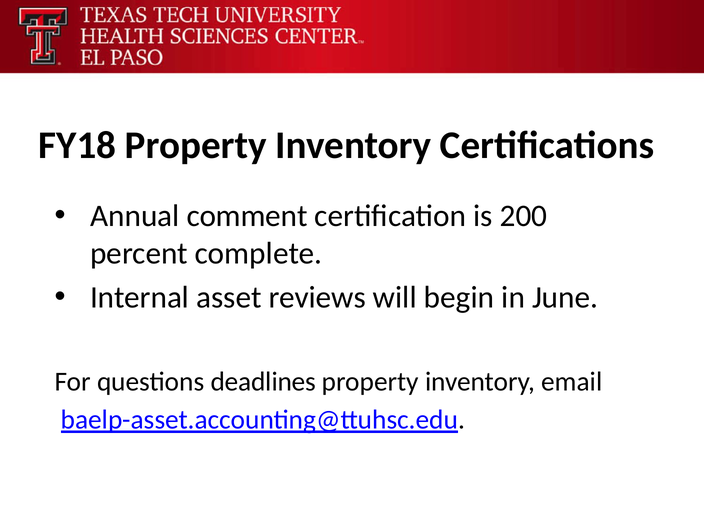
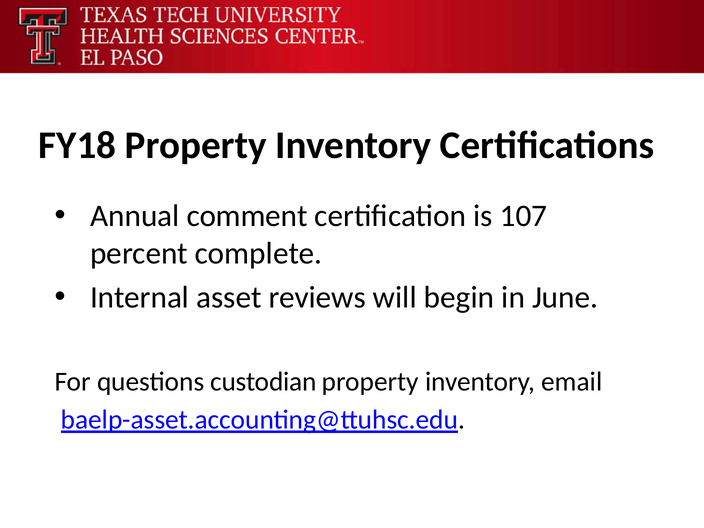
200: 200 -> 107 (524, 216)
deadlines: deadlines -> custodian (263, 382)
